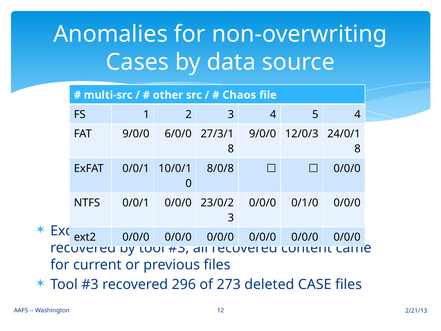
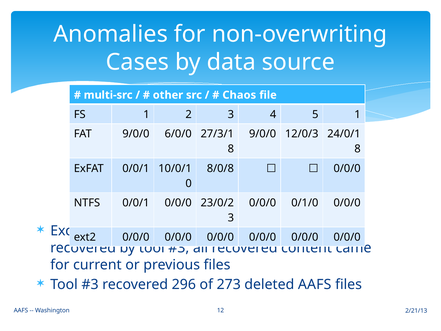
5 4: 4 -> 1 (358, 114)
deleted CASE: CASE -> AAFS (315, 284)
